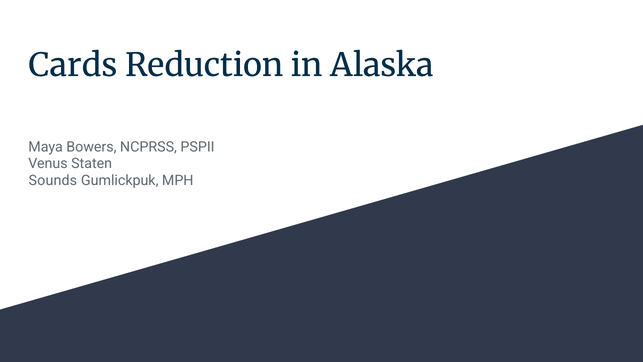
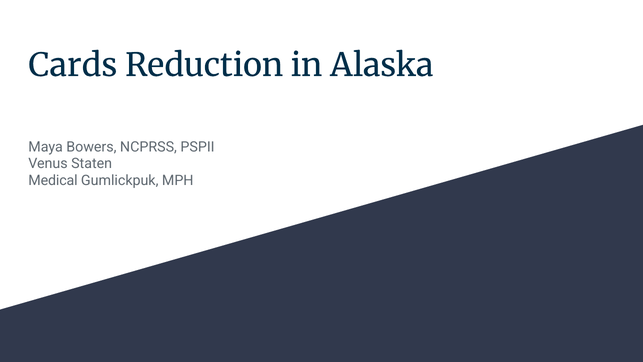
Sounds: Sounds -> Medical (53, 180)
